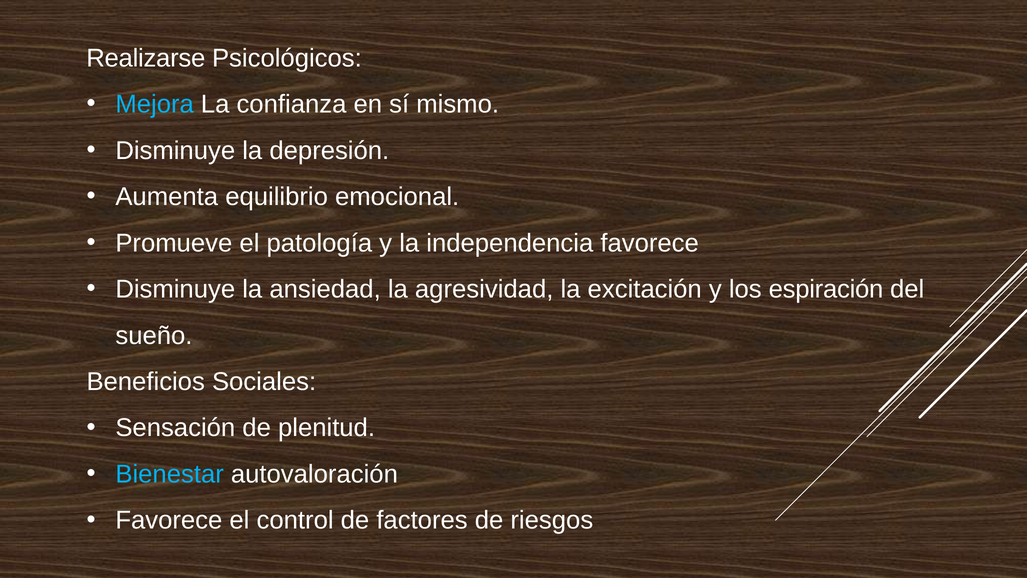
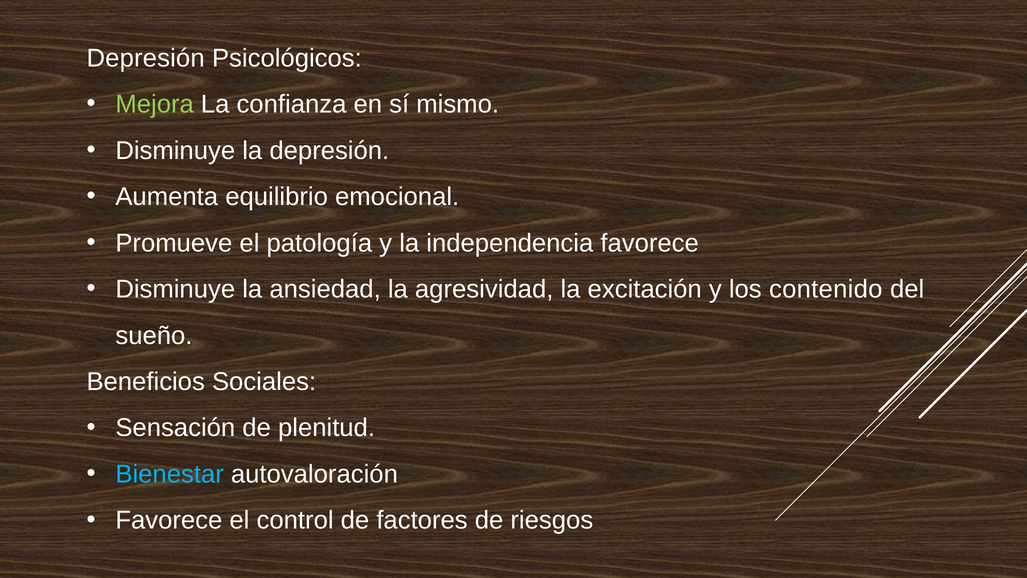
Realizarse: Realizarse -> Depresión (146, 58)
Mejora colour: light blue -> light green (155, 104)
espiración: espiración -> contenido (826, 289)
